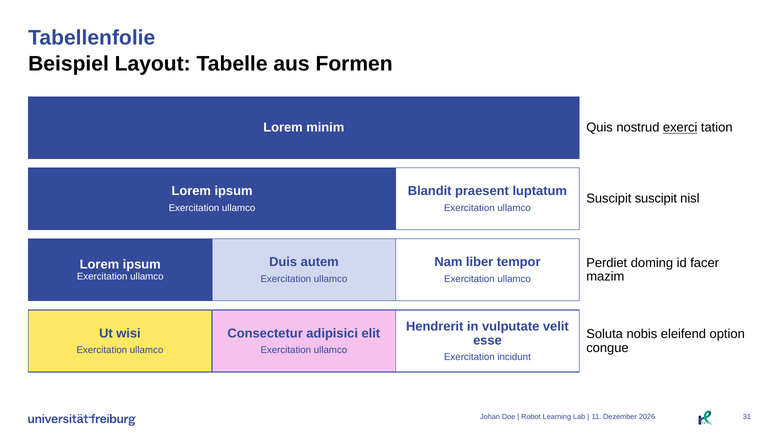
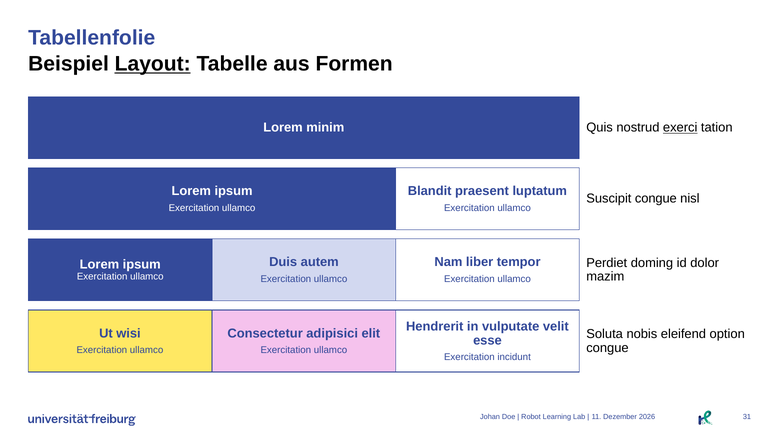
Layout underline: none -> present (153, 64)
Suscipit suscipit: suscipit -> congue (656, 199)
facer: facer -> dolor (705, 263)
